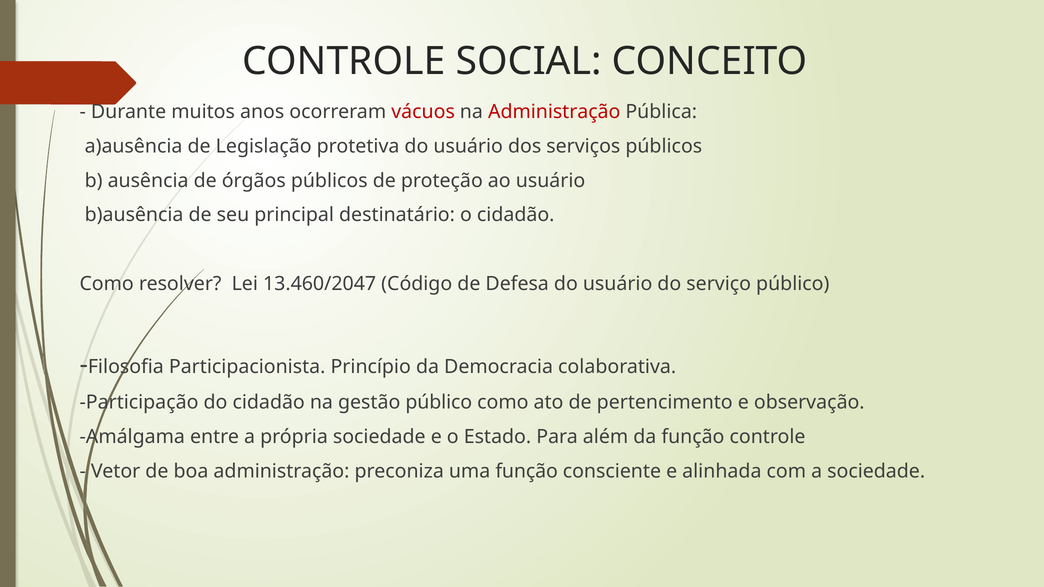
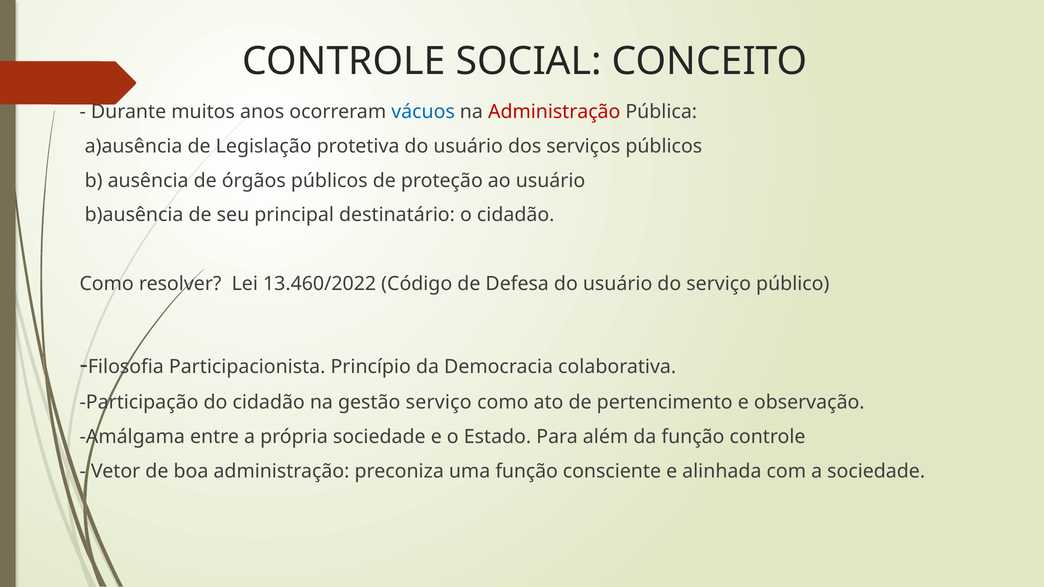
vácuos colour: red -> blue (423, 112)
13.460/2047: 13.460/2047 -> 13.460/2022 (320, 284)
gestão público: público -> serviço (439, 403)
